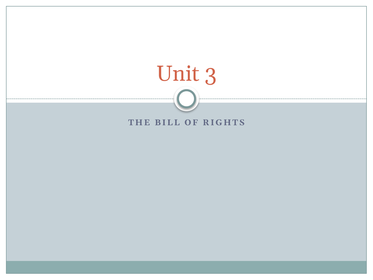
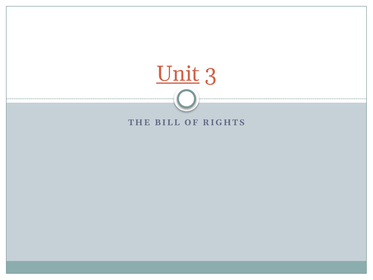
Unit underline: none -> present (178, 74)
